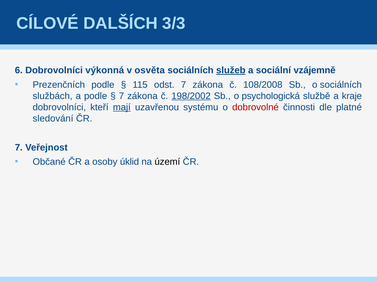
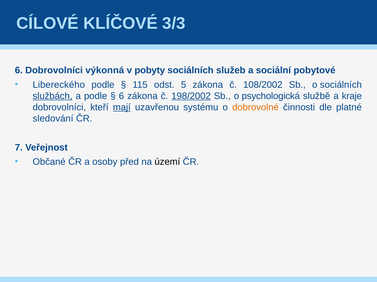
DALŠÍCH: DALŠÍCH -> KLÍČOVÉ (121, 23)
osvěta: osvěta -> pobyty (150, 70)
služeb underline: present -> none (231, 70)
vzájemně: vzájemně -> pobytové (315, 70)
Prezenčních: Prezenčních -> Libereckého (59, 85)
odst 7: 7 -> 5 (184, 85)
108/2008: 108/2008 -> 108/2002 (263, 85)
službách underline: none -> present (53, 96)
7: 7 -> 6 (121, 96)
dobrovolné colour: red -> orange (255, 108)
úklid: úklid -> před (129, 162)
